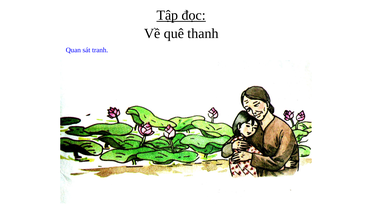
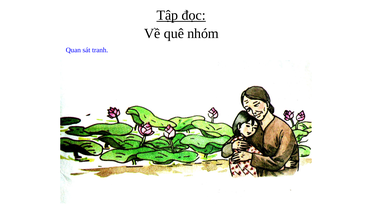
thanh: thanh -> nhóm (203, 34)
